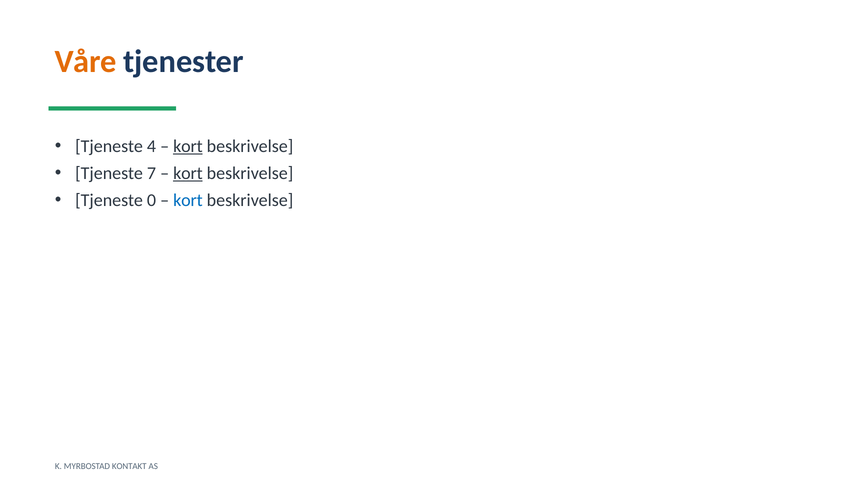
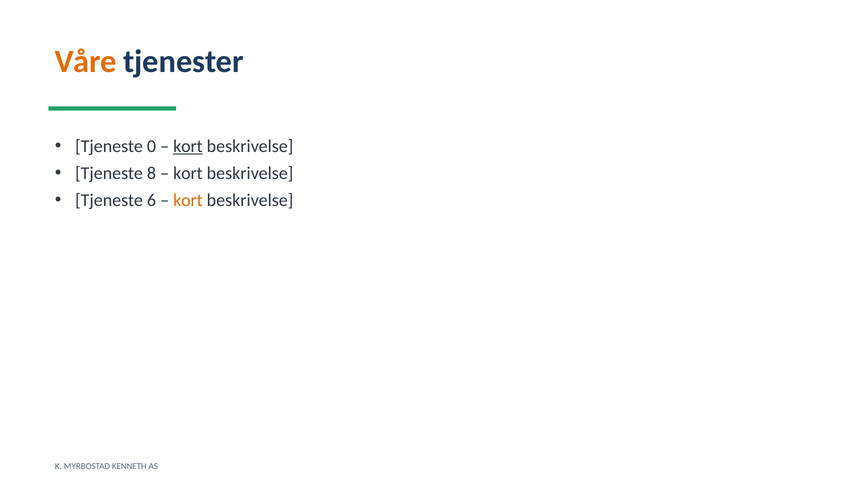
4: 4 -> 0 (151, 146)
7: 7 -> 8 (151, 173)
kort underline: present -> none (188, 173)
0: 0 -> 6 (151, 200)
kort colour: blue -> orange (188, 200)
KONTAKT: KONTAKT -> KENNETH (129, 466)
